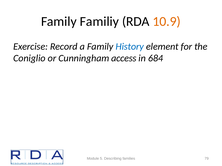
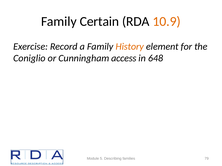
Familiy: Familiy -> Certain (99, 21)
History colour: blue -> orange (130, 47)
684: 684 -> 648 (156, 58)
